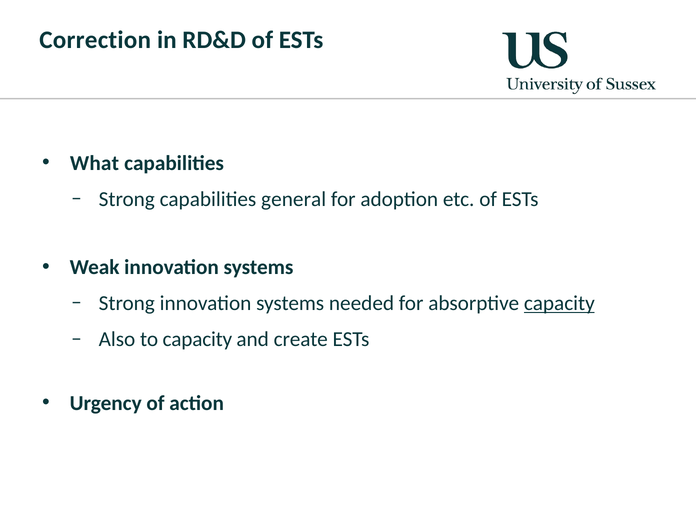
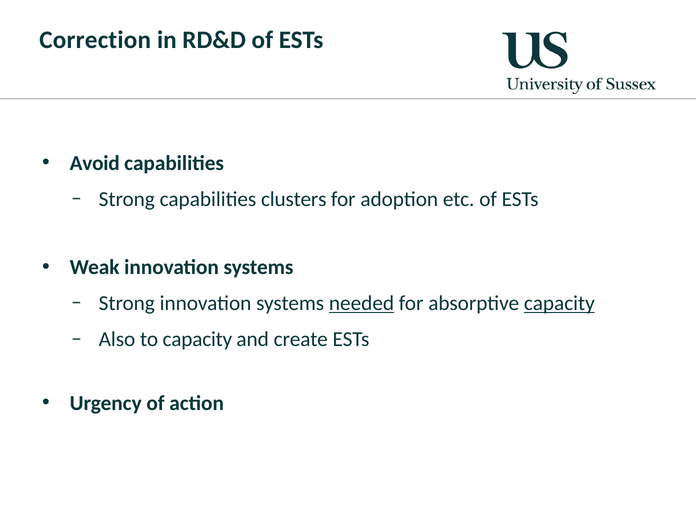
What: What -> Avoid (95, 163)
general: general -> clusters (294, 199)
needed underline: none -> present (362, 303)
